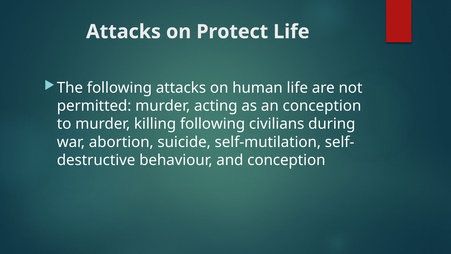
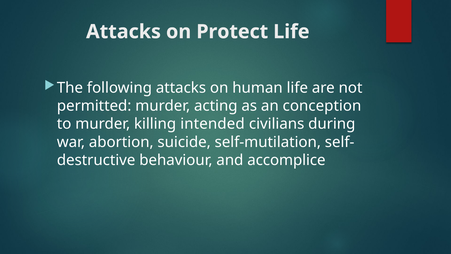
killing following: following -> intended (212, 124)
and conception: conception -> accomplice (286, 160)
